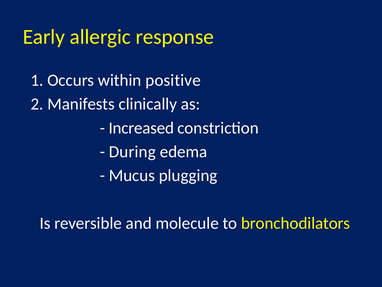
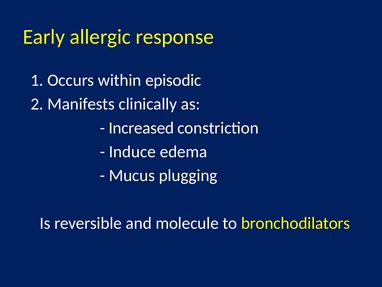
positive: positive -> episodic (173, 80)
During: During -> Induce (132, 152)
